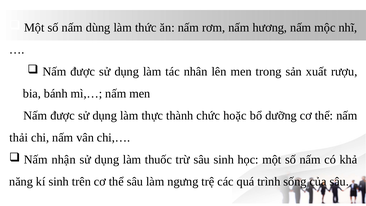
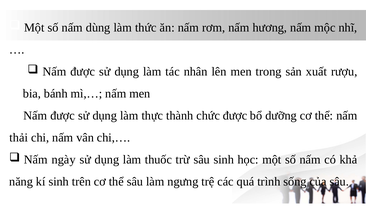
chức hoặc: hoặc -> được (235, 115)
nhận: nhận -> ngày (64, 159)
